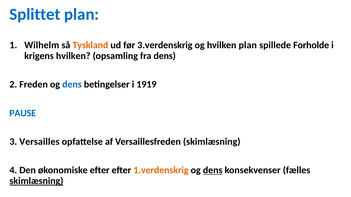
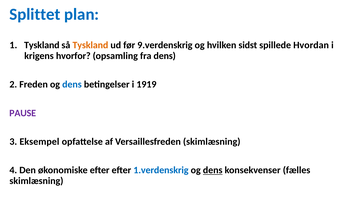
Wilhelm: Wilhelm -> Tyskland (42, 45)
3.verdenskrig: 3.verdenskrig -> 9.verdenskrig (165, 45)
hvilken plan: plan -> sidst (248, 45)
Forholde: Forholde -> Hvordan (311, 45)
krigens hvilken: hvilken -> hvorfor (73, 56)
PAUSE colour: blue -> purple (23, 113)
Versailles: Versailles -> Eksempel (39, 142)
1.verdenskrig colour: orange -> blue (161, 171)
skimlæsning underline: present -> none (36, 181)
